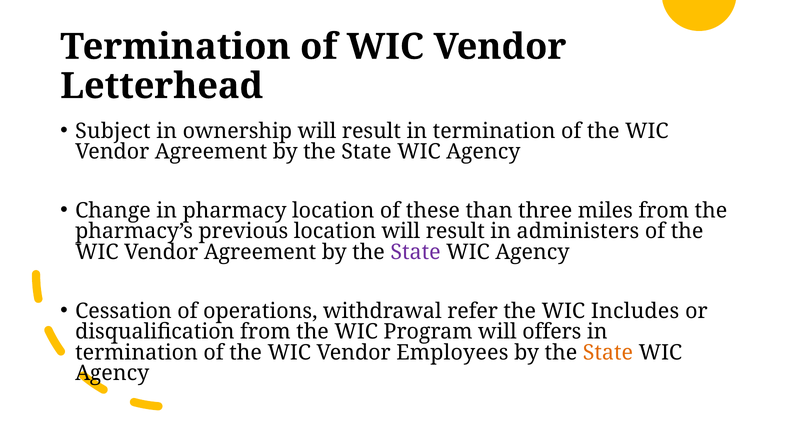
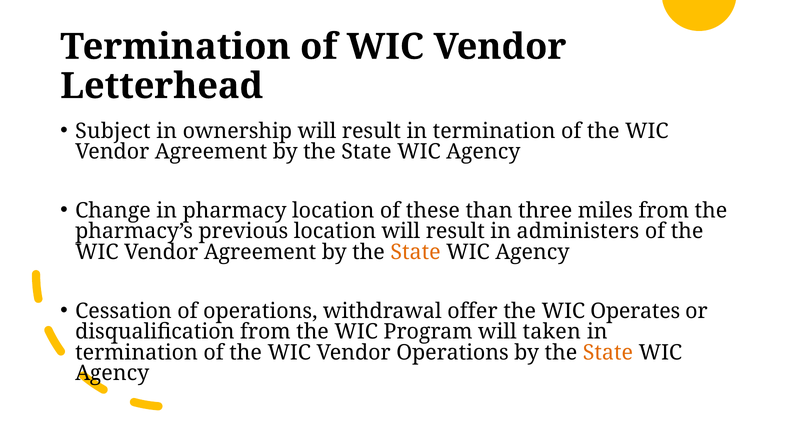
State colour: purple -> orange (416, 252)
refer: refer -> offer (472, 311)
Includes: Includes -> Operates (635, 311)
offers: offers -> taken (552, 332)
Vendor Employees: Employees -> Operations (452, 353)
